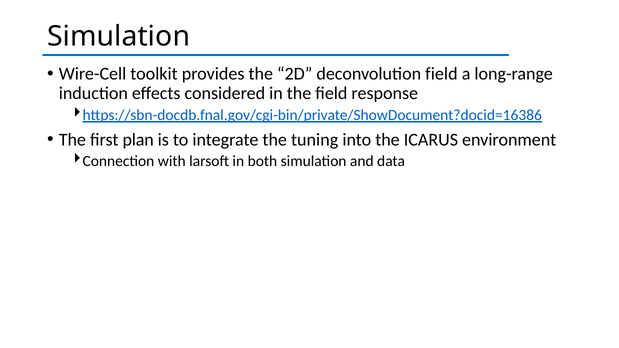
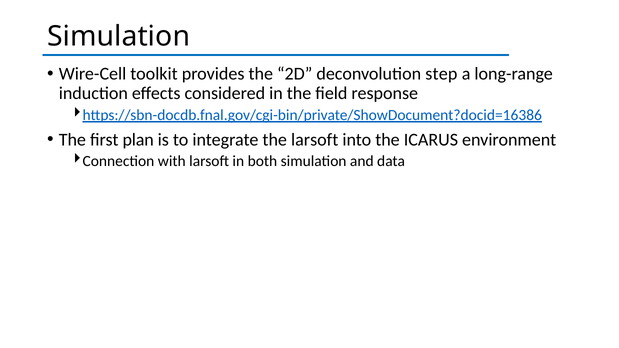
deconvolution field: field -> step (441, 74)
the tuning: tuning -> larsoft (315, 140)
